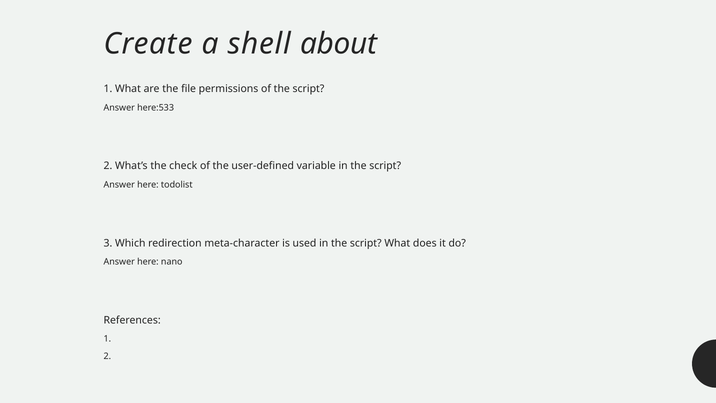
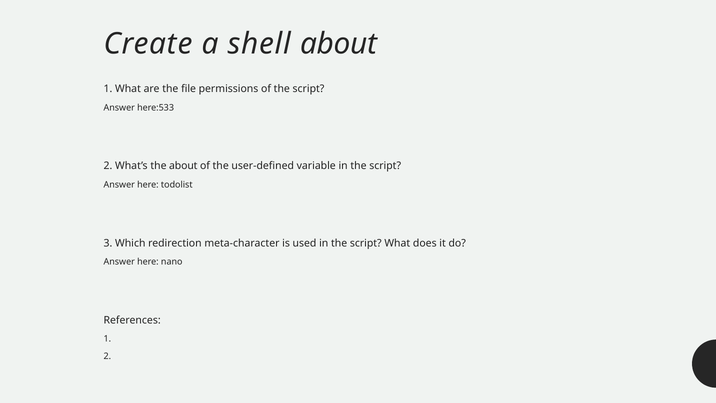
the check: check -> about (183, 166)
